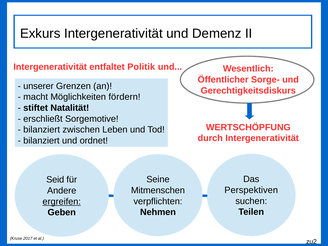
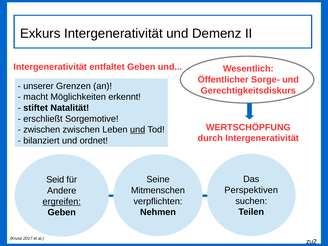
entfaltet Politik: Politik -> Geben (141, 67)
fördern: fördern -> erkennt (125, 97)
bilanziert: bilanziert -> zwischen (42, 130)
und underline: none -> present (138, 130)
